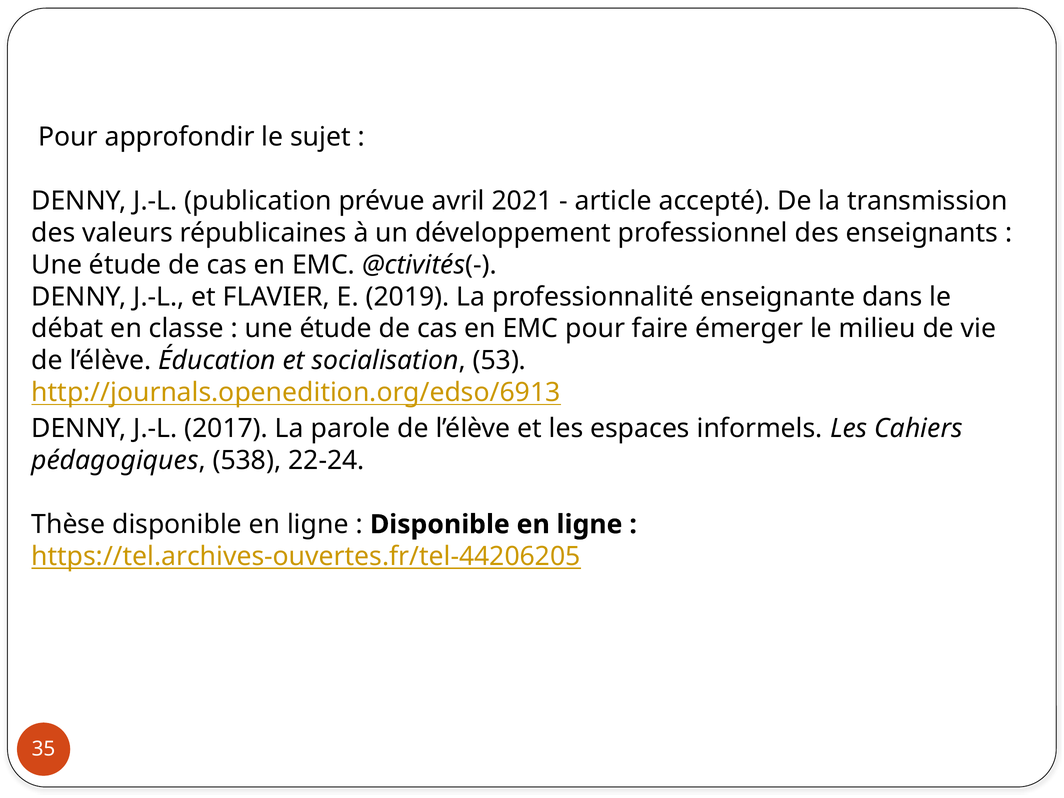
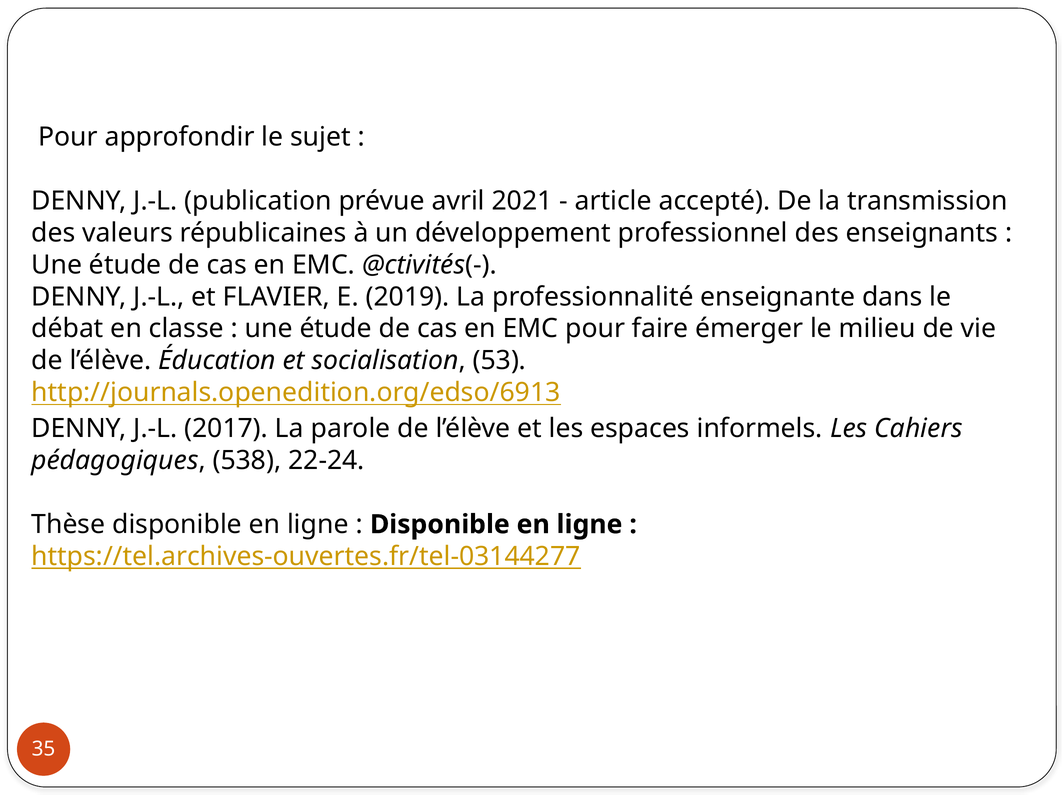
https://tel.archives-ouvertes.fr/tel-44206205: https://tel.archives-ouvertes.fr/tel-44206205 -> https://tel.archives-ouvertes.fr/tel-03144277 (306, 556)
